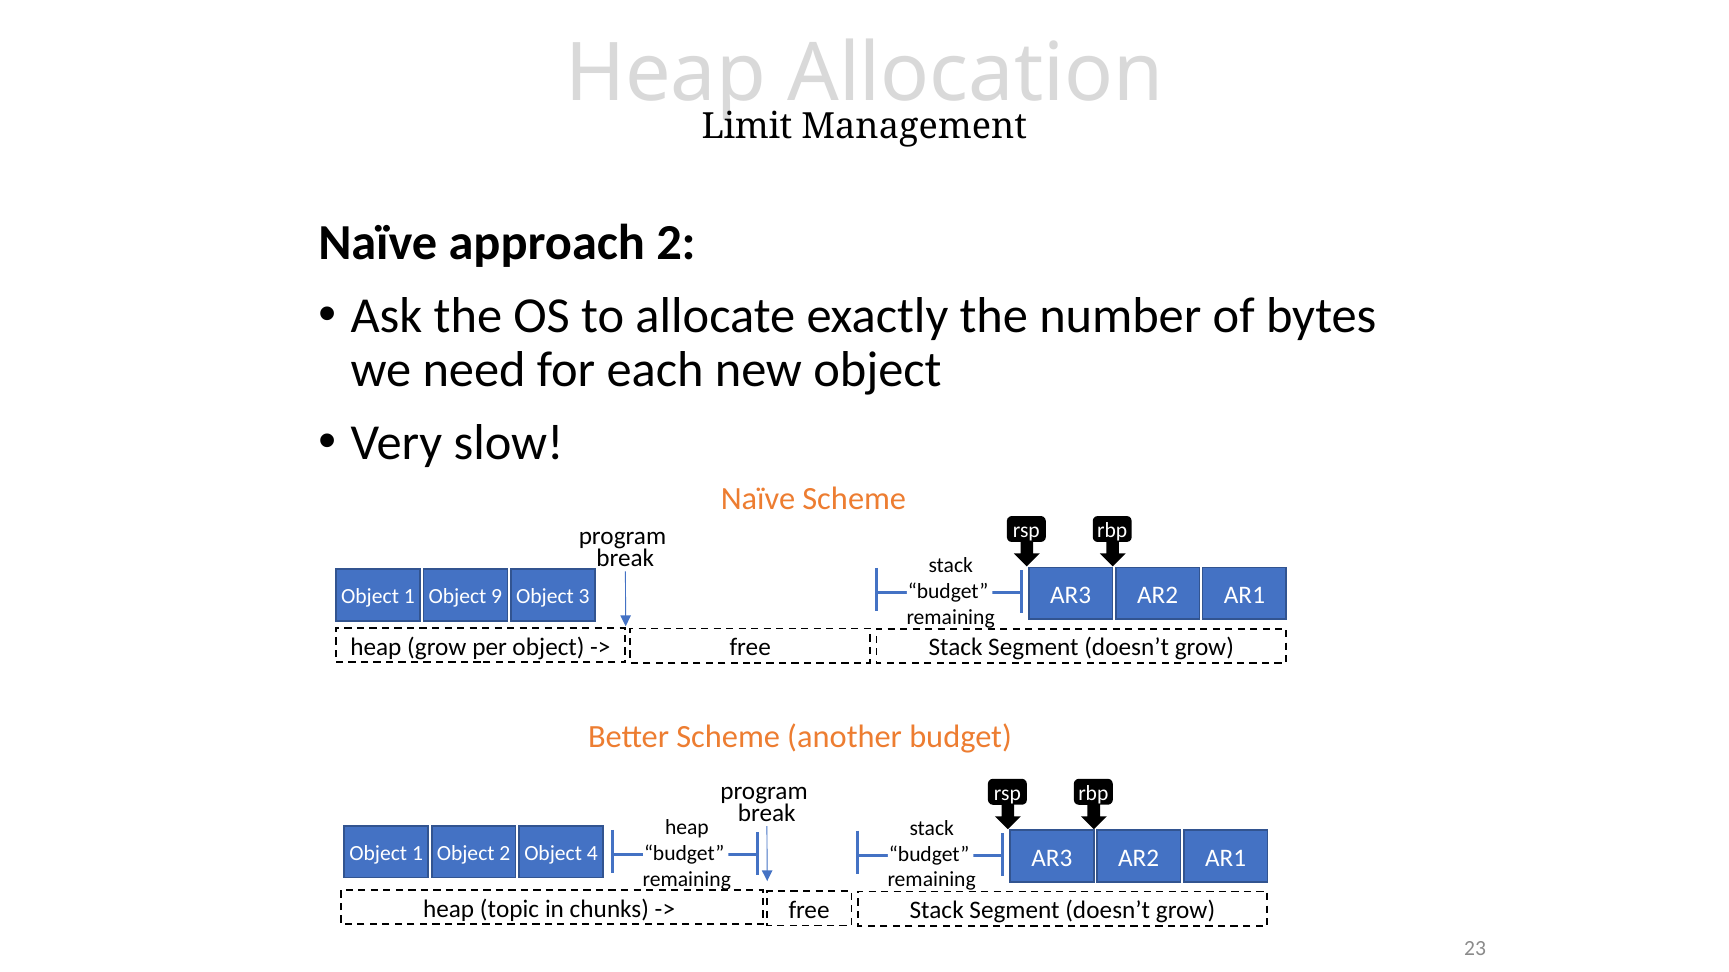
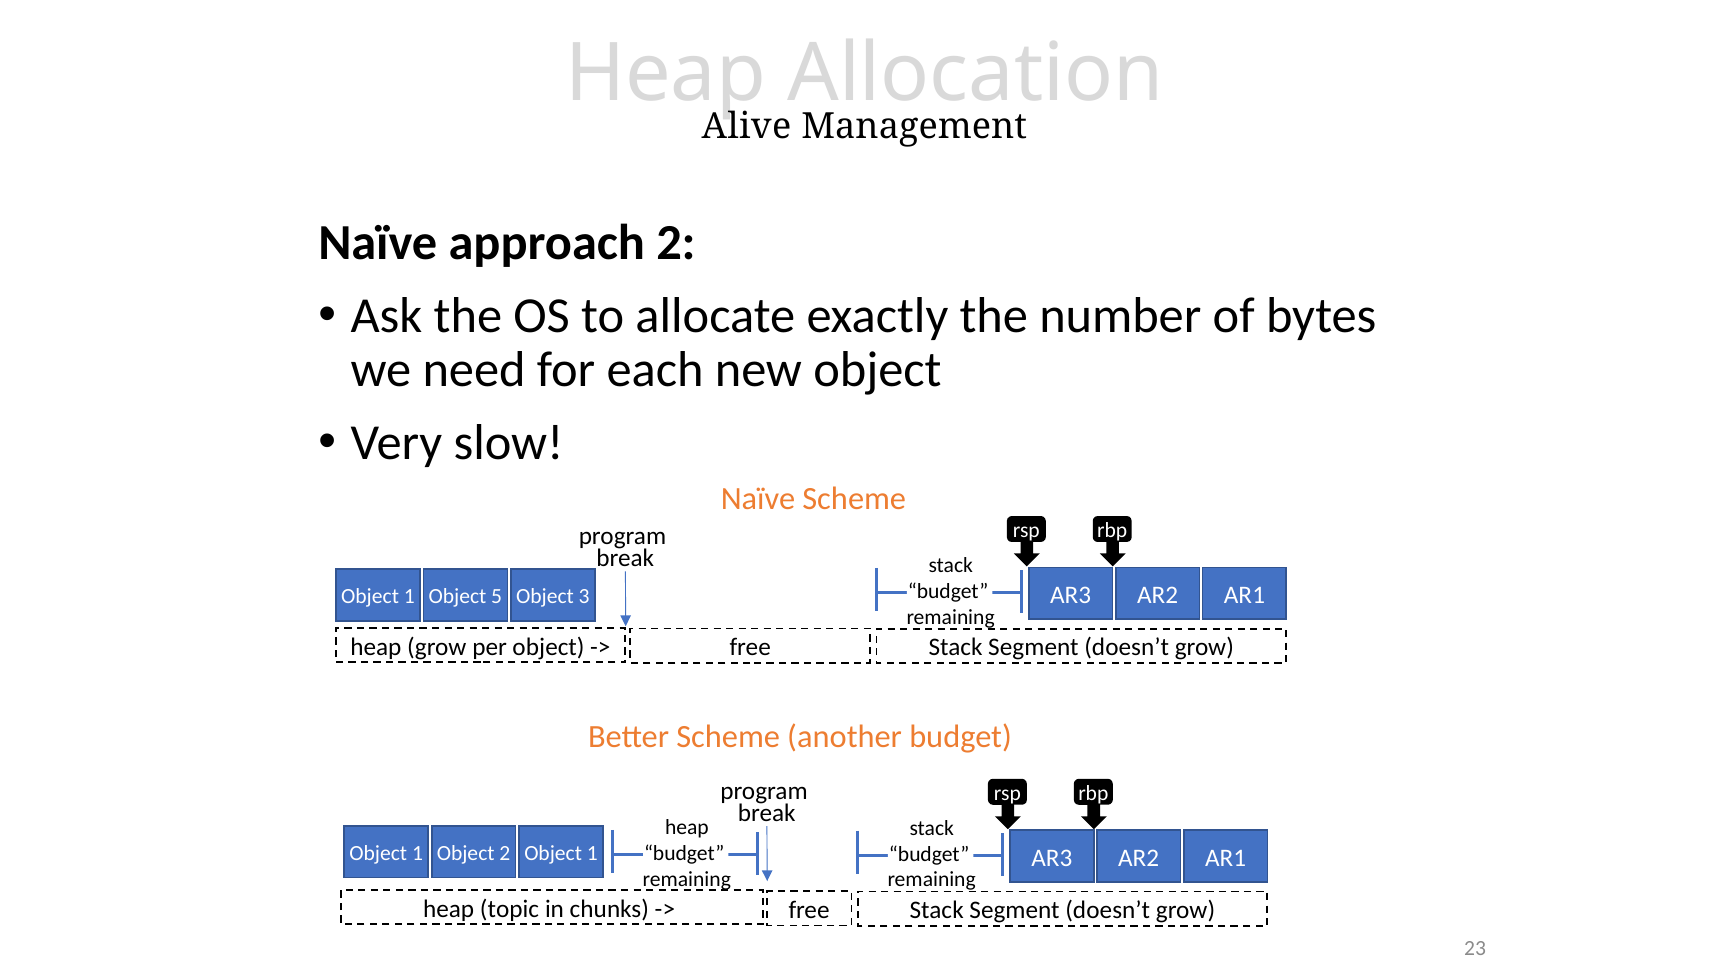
Limit: Limit -> Alive (747, 126)
9: 9 -> 5 (497, 597)
4: 4 -> 1 (592, 854)
